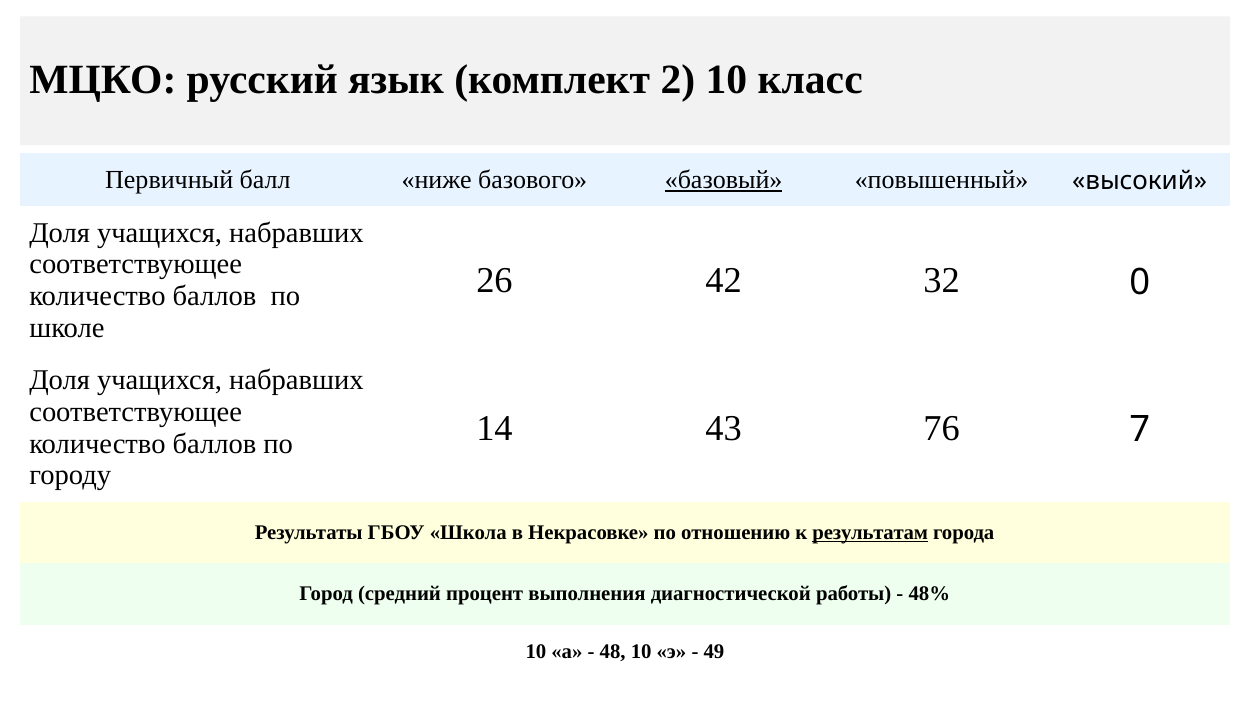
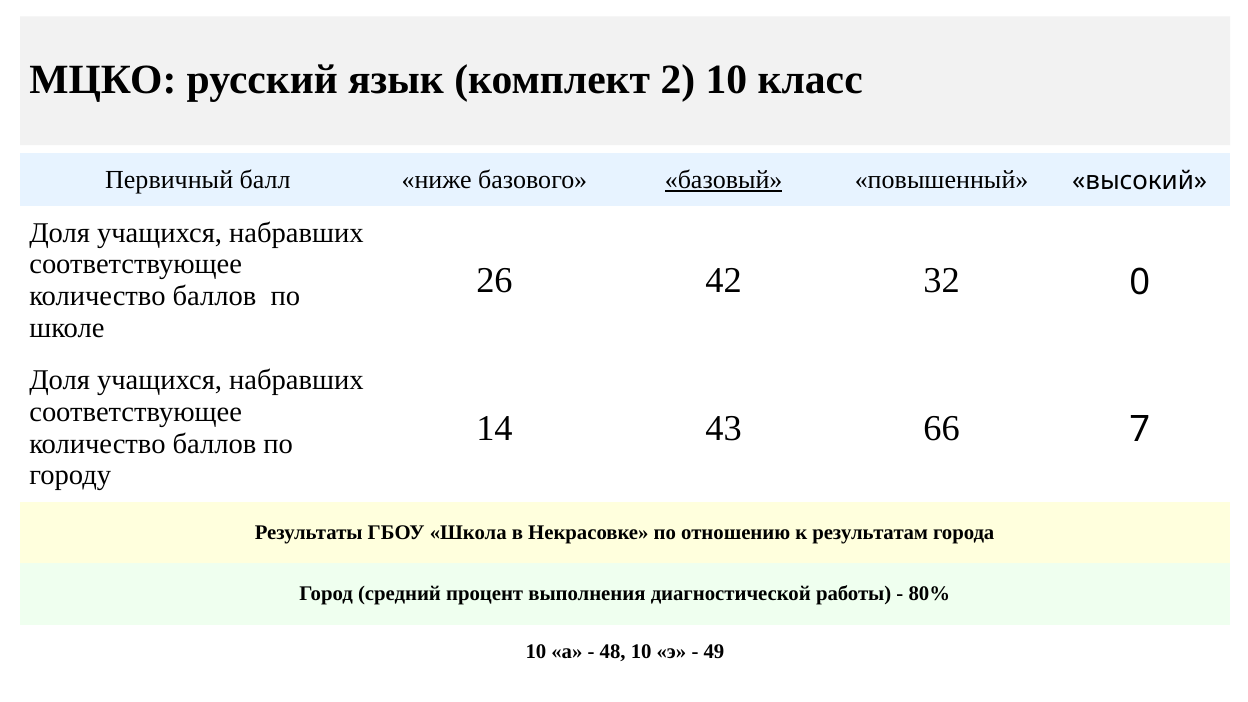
76: 76 -> 66 (942, 428)
результатам underline: present -> none (870, 533)
48%: 48% -> 80% (929, 594)
